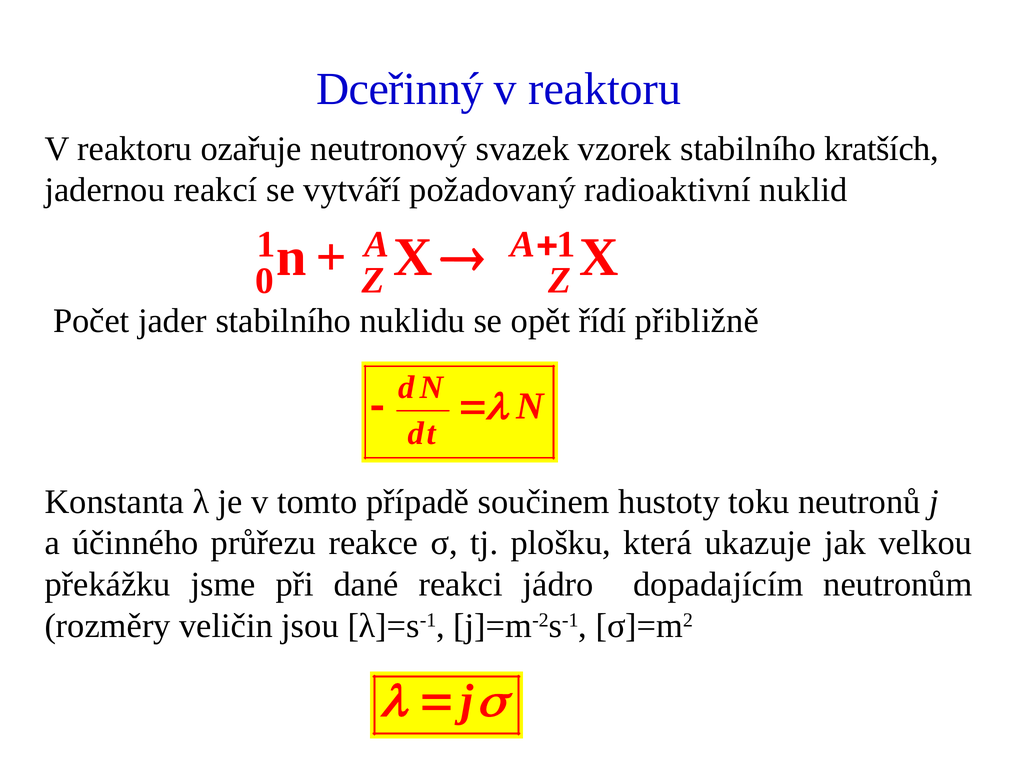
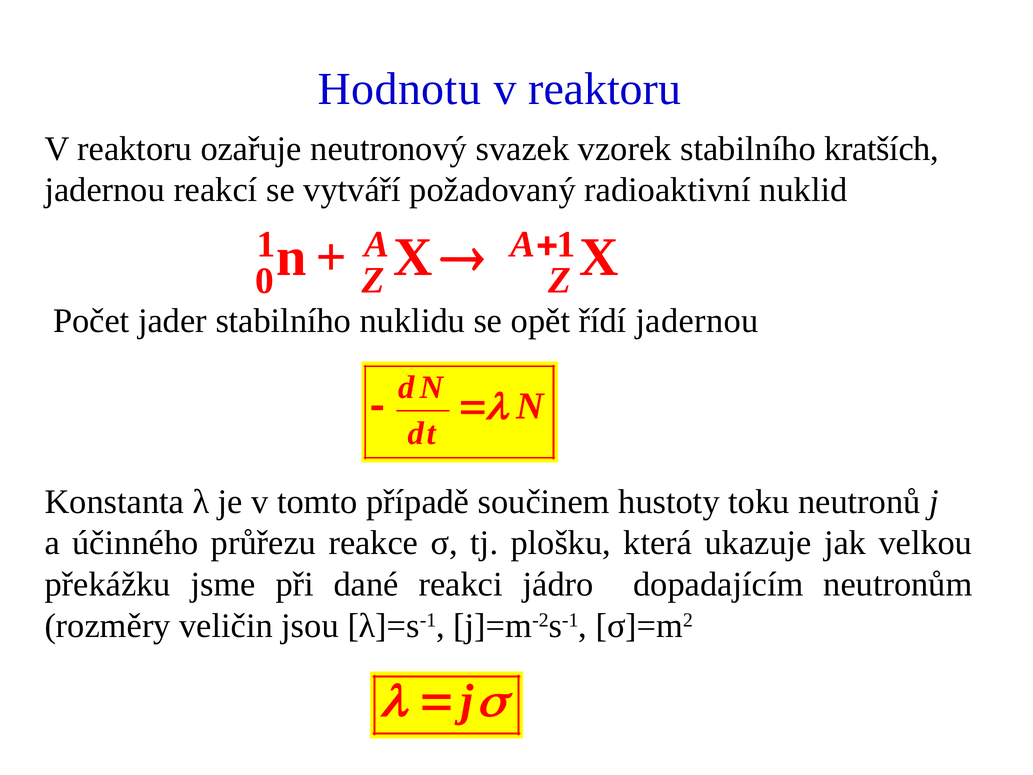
Dceřinný: Dceřinný -> Hodnotu (399, 89)
řídí přibližně: přibližně -> jadernou (697, 321)
